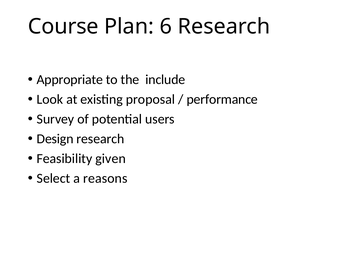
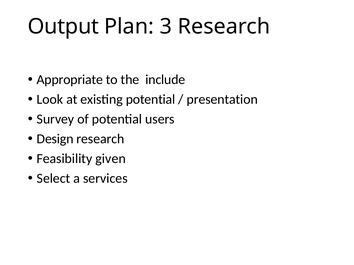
Course: Course -> Output (63, 27)
6: 6 -> 3 (166, 27)
existing proposal: proposal -> potential (151, 100)
performance: performance -> presentation (222, 100)
reasons: reasons -> services (105, 179)
